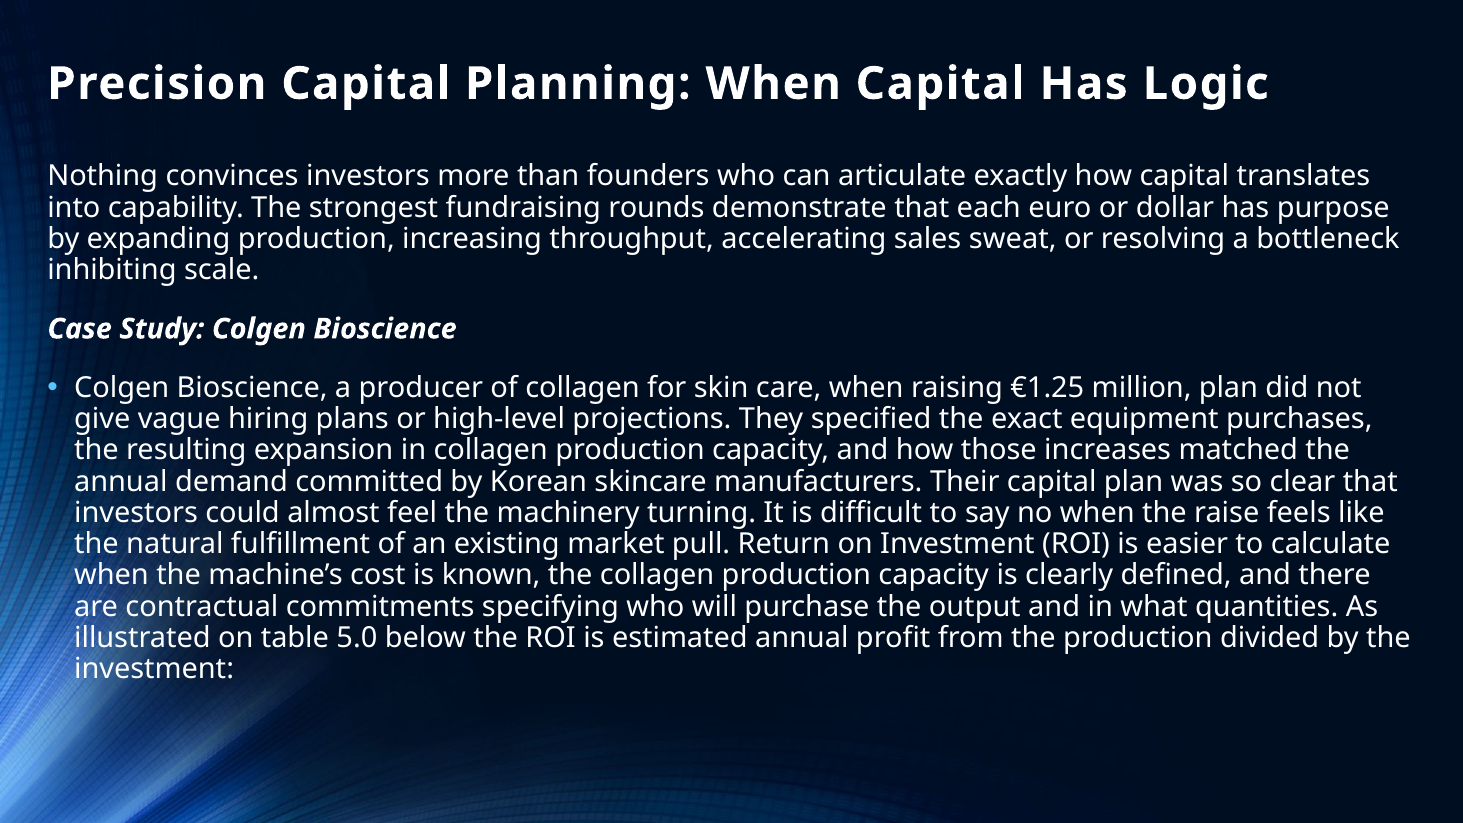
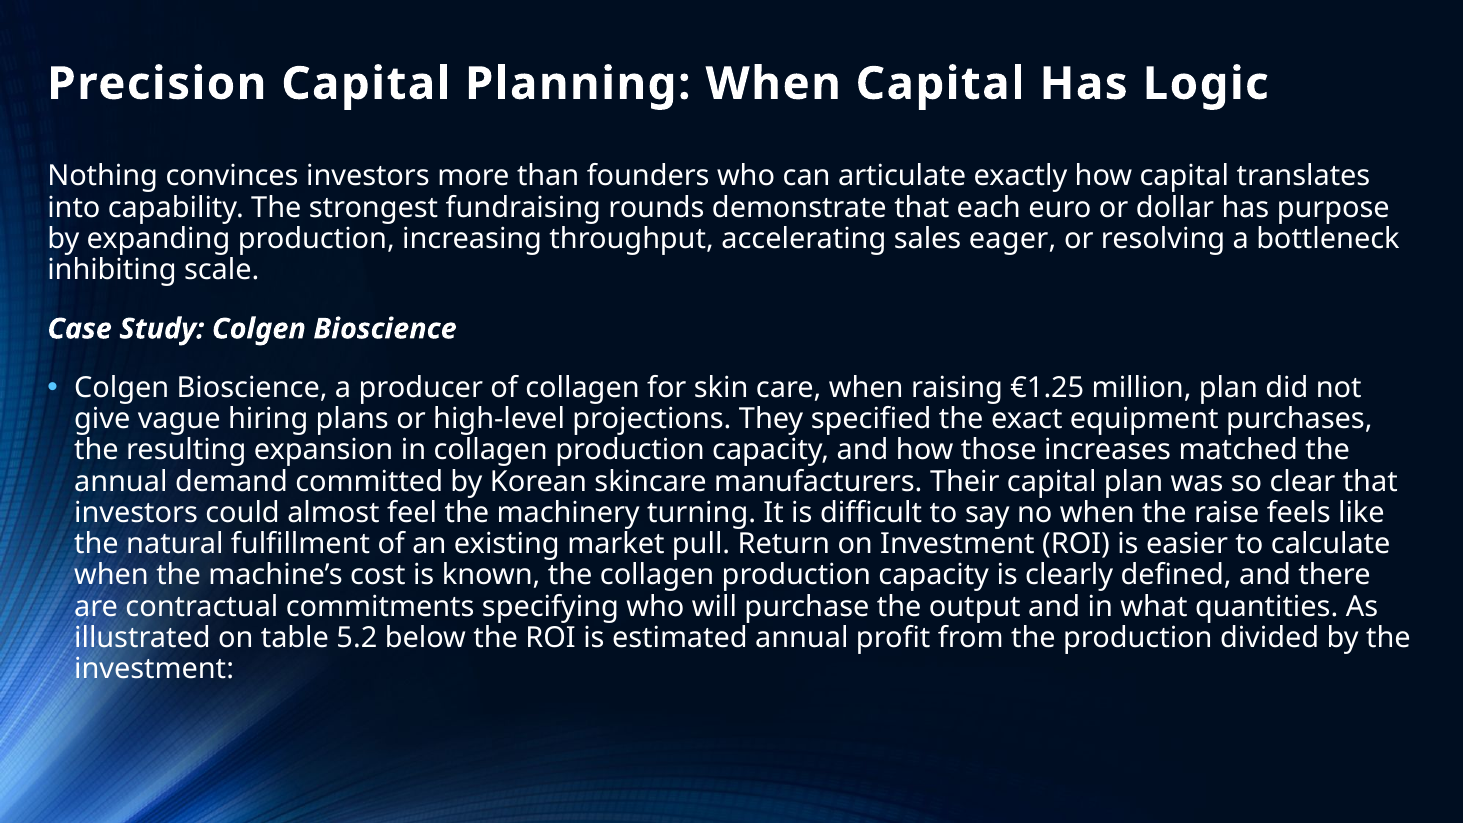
sweat: sweat -> eager (1013, 239)
5.0: 5.0 -> 5.2 (357, 638)
